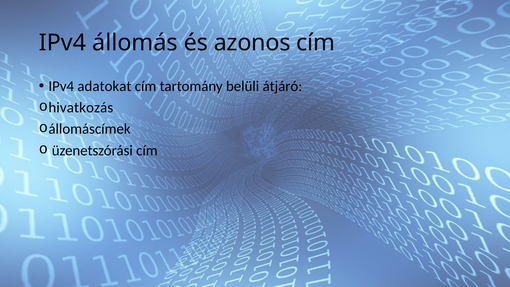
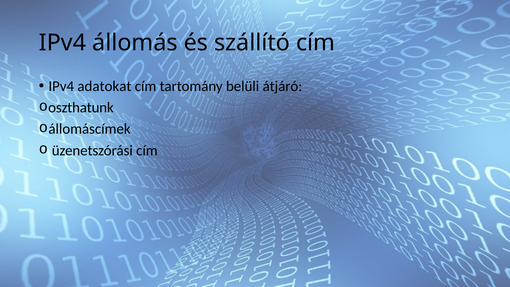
azonos: azonos -> szállító (252, 43)
hivatkozás: hivatkozás -> oszthatunk (81, 108)
